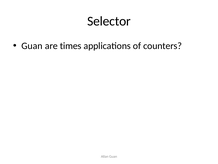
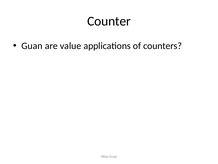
Selector: Selector -> Counter (109, 21)
times: times -> value (71, 46)
